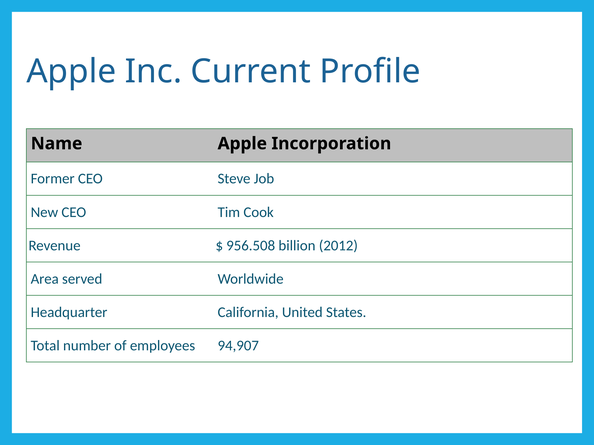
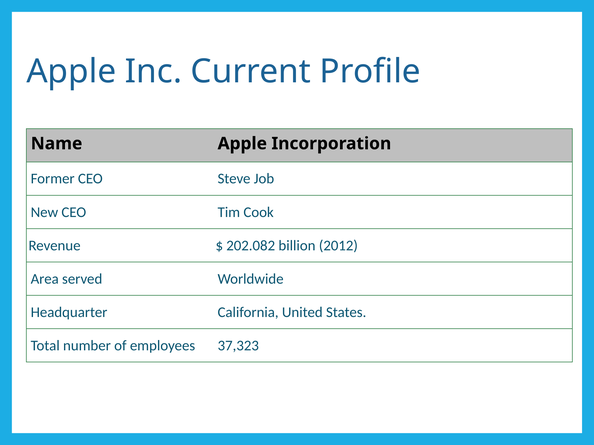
956.508: 956.508 -> 202.082 (251, 246)
94,907: 94,907 -> 37,323 (238, 346)
